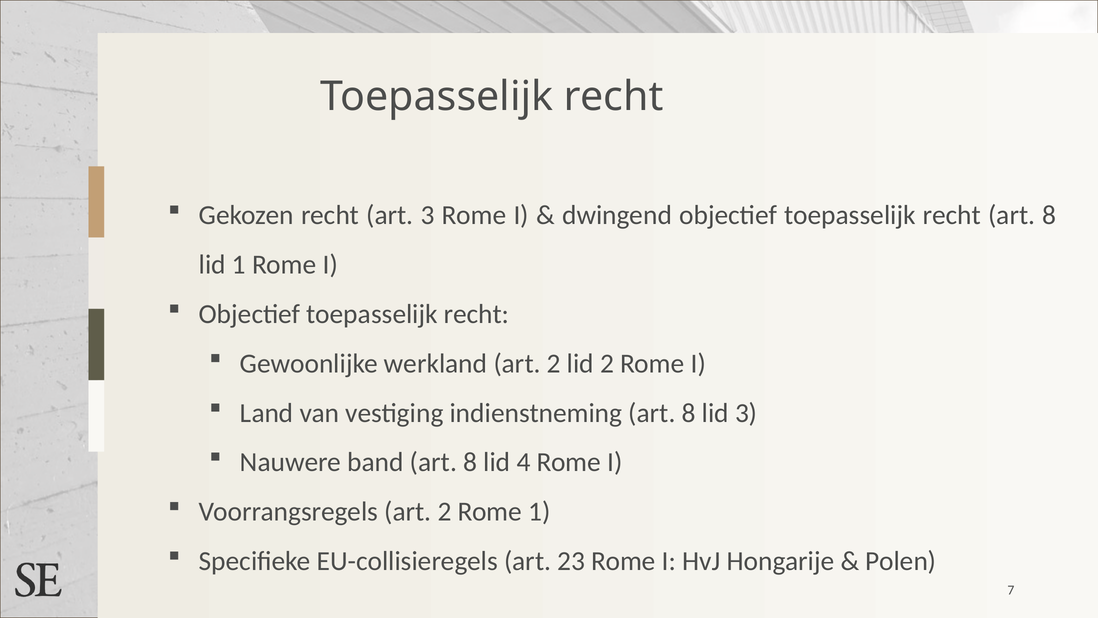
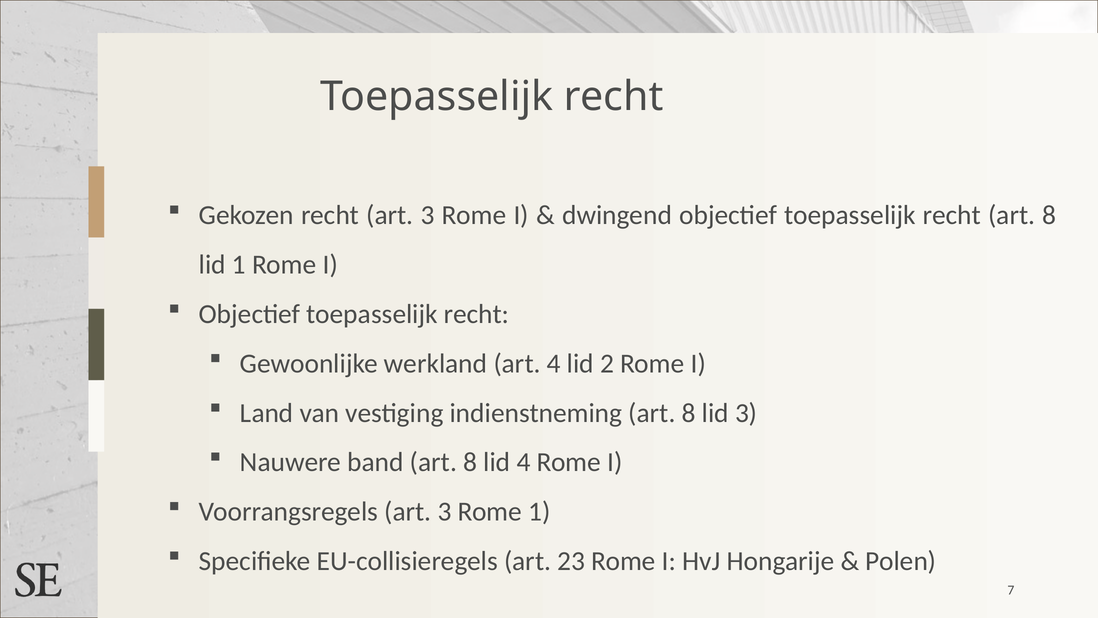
werkland art 2: 2 -> 4 (554, 363)
Voorrangsregels art 2: 2 -> 3 (445, 512)
